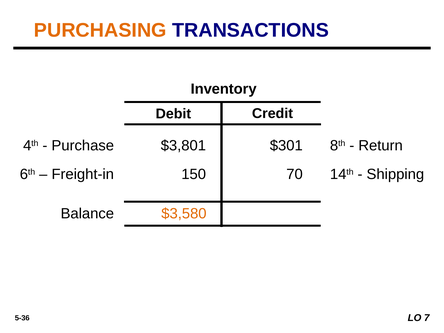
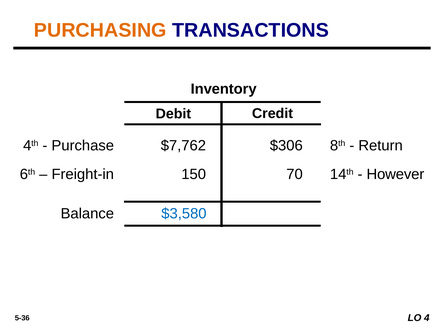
$3,801: $3,801 -> $7,762 (183, 146)
$301: $301 -> $306 (286, 146)
Shipping: Shipping -> However (395, 174)
$3,580 colour: orange -> blue (184, 214)
7: 7 -> 4 (427, 318)
